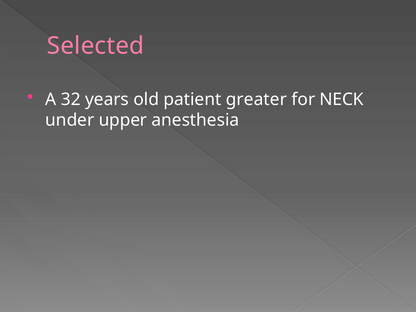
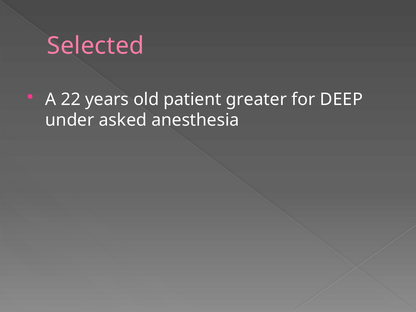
32: 32 -> 22 (71, 99)
NECK: NECK -> DEEP (341, 99)
upper: upper -> asked (123, 120)
